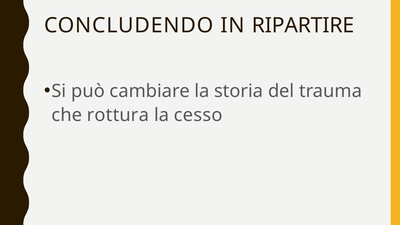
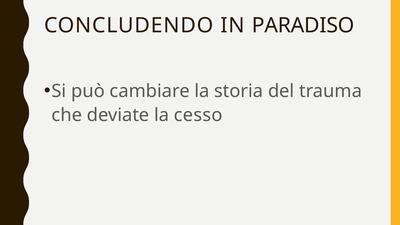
RIPARTIRE: RIPARTIRE -> PARADISO (303, 25)
rottura: rottura -> deviate (118, 115)
